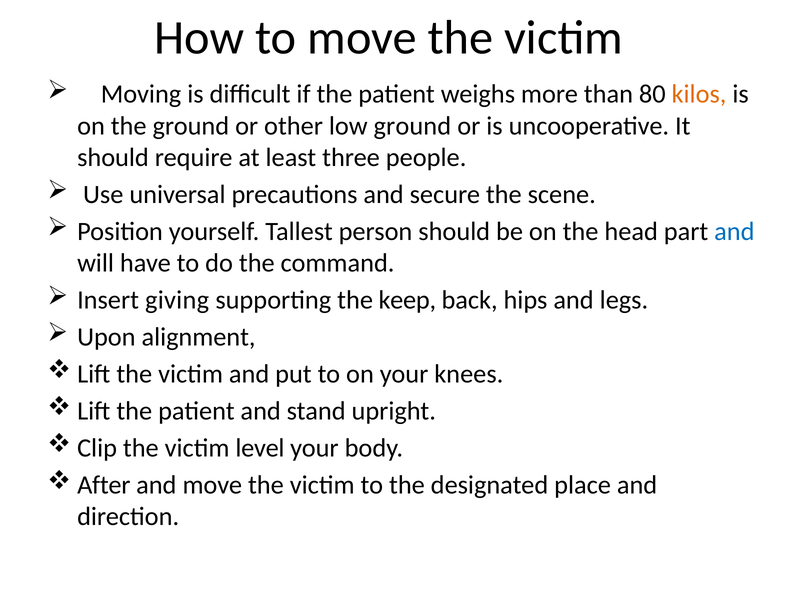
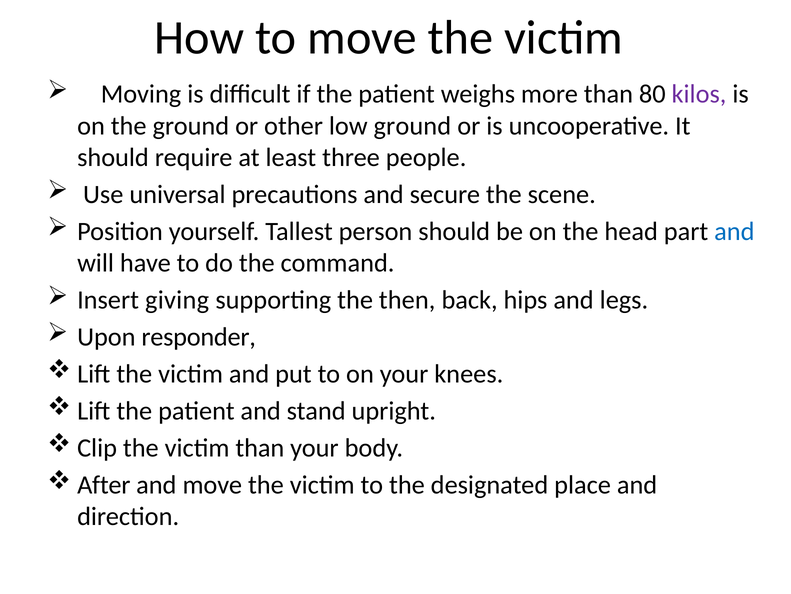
kilos colour: orange -> purple (699, 94)
keep: keep -> then (407, 300)
alignment: alignment -> responder (199, 337)
victim level: level -> than (260, 447)
